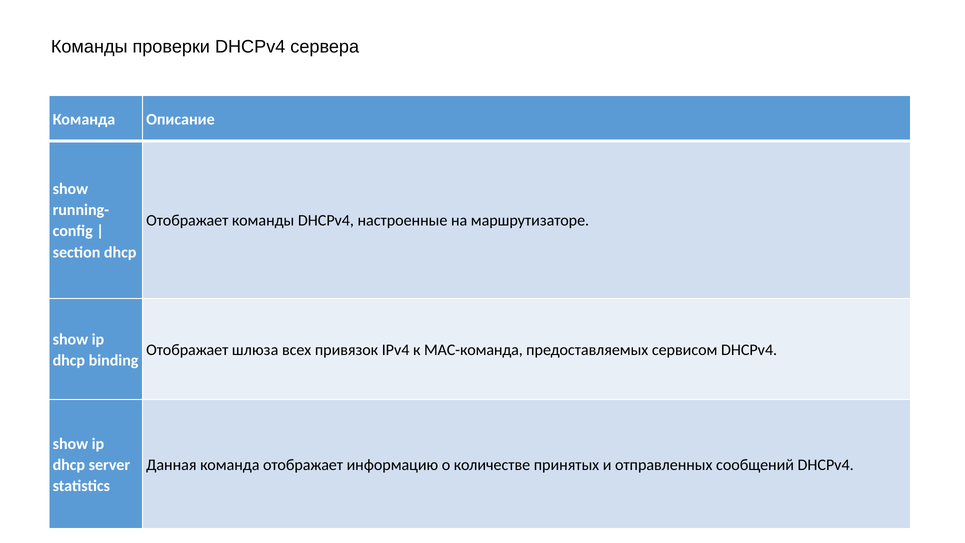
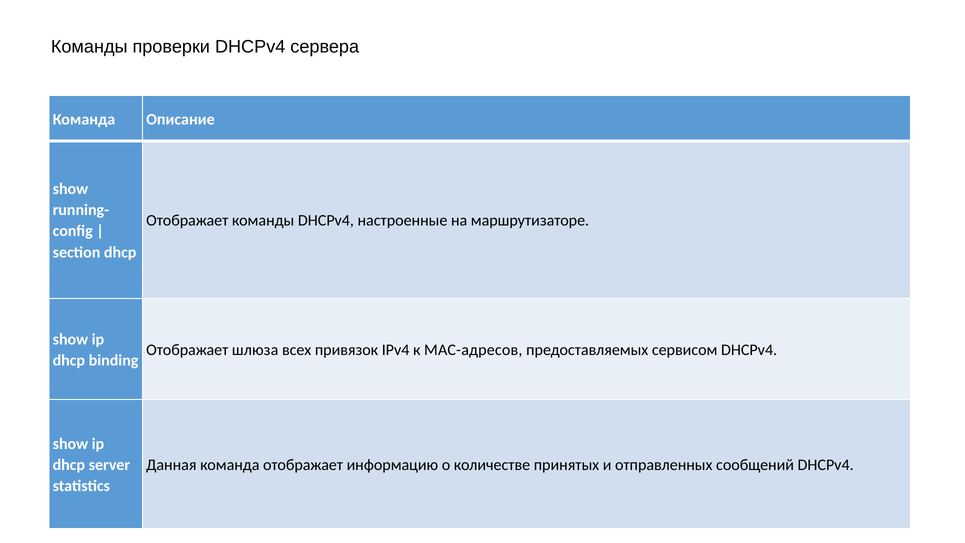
MAC-команда: MAC-команда -> MAC-адресов (473, 350)
